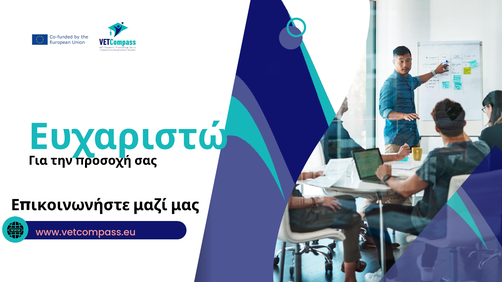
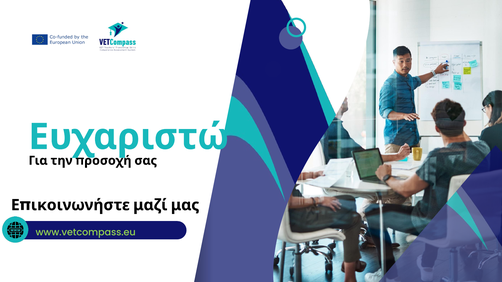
www.vetcompass.eu colour: pink -> light green (86, 233)
